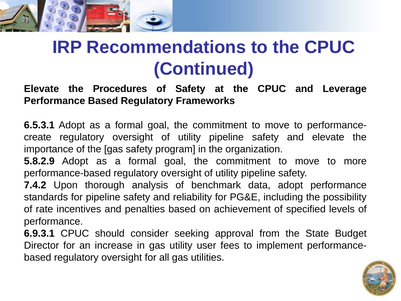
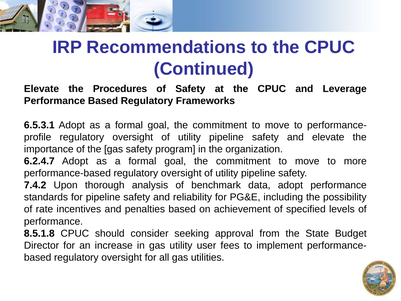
create: create -> profile (38, 137)
5.8.2.9: 5.8.2.9 -> 6.2.4.7 (39, 161)
6.9.3.1: 6.9.3.1 -> 8.5.1.8 (39, 233)
